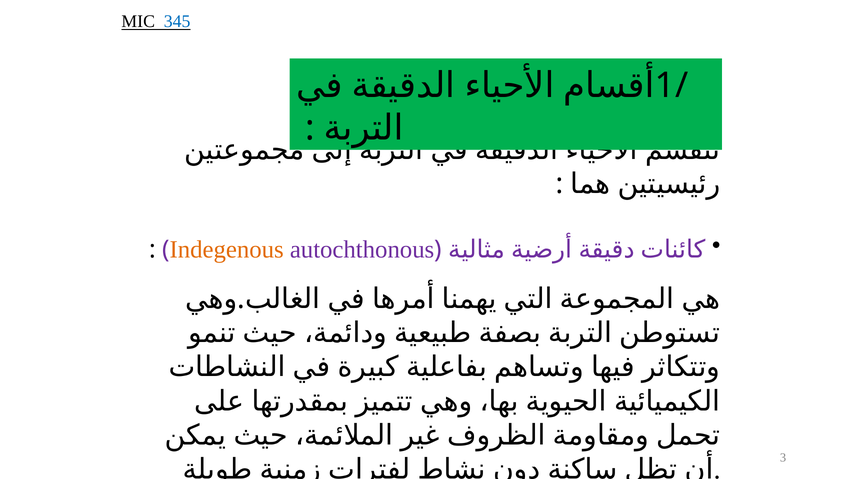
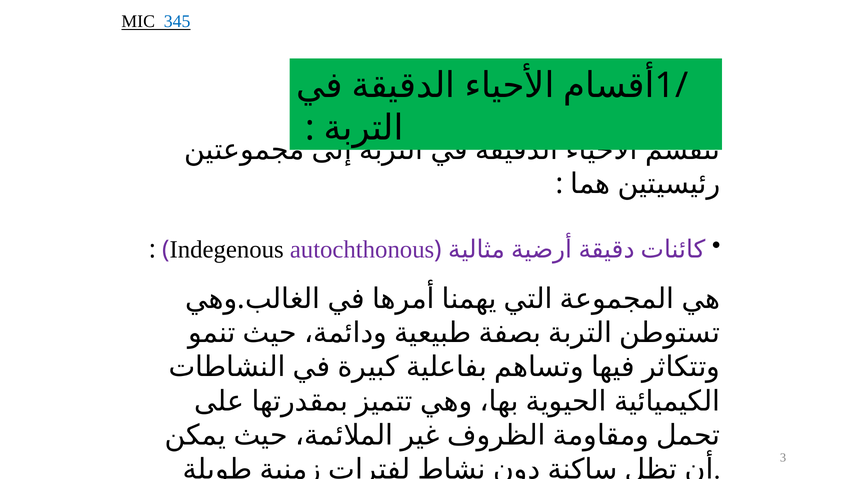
Indegenous colour: orange -> black (227, 250)
